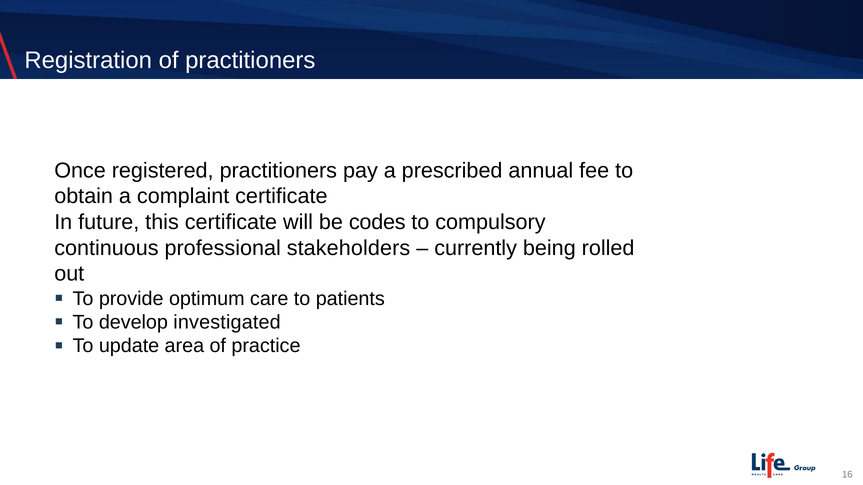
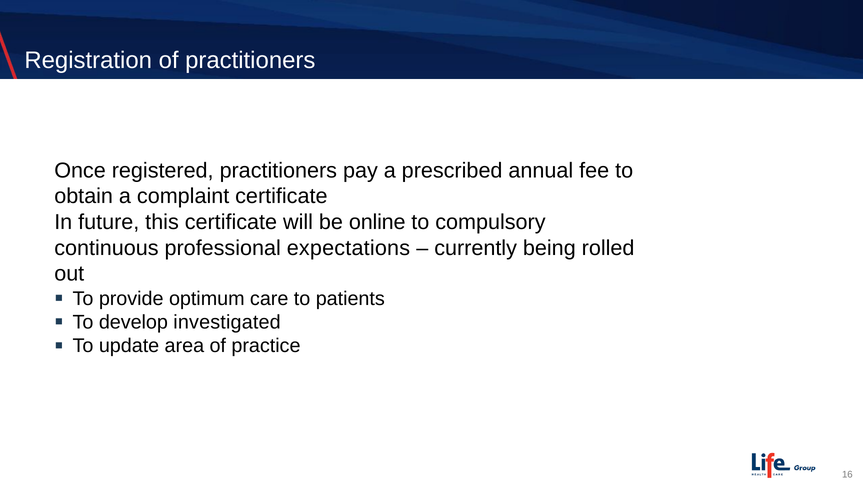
codes: codes -> online (377, 222)
stakeholders: stakeholders -> expectations (348, 248)
